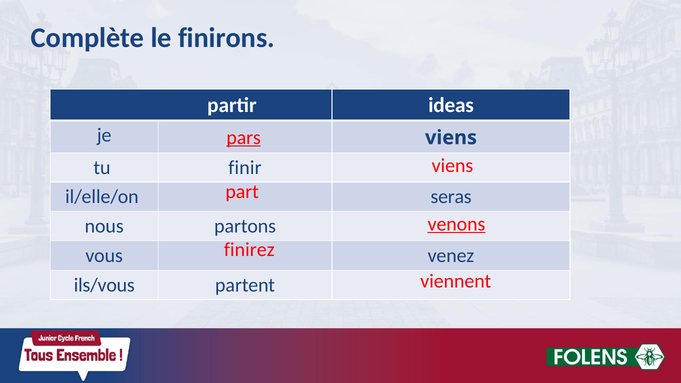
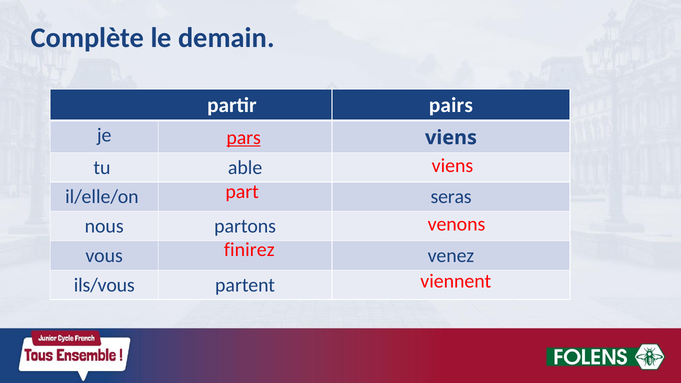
finirons: finirons -> demain (226, 38)
ideas: ideas -> pairs (451, 105)
finir: finir -> able (245, 167)
venons underline: present -> none (456, 224)
